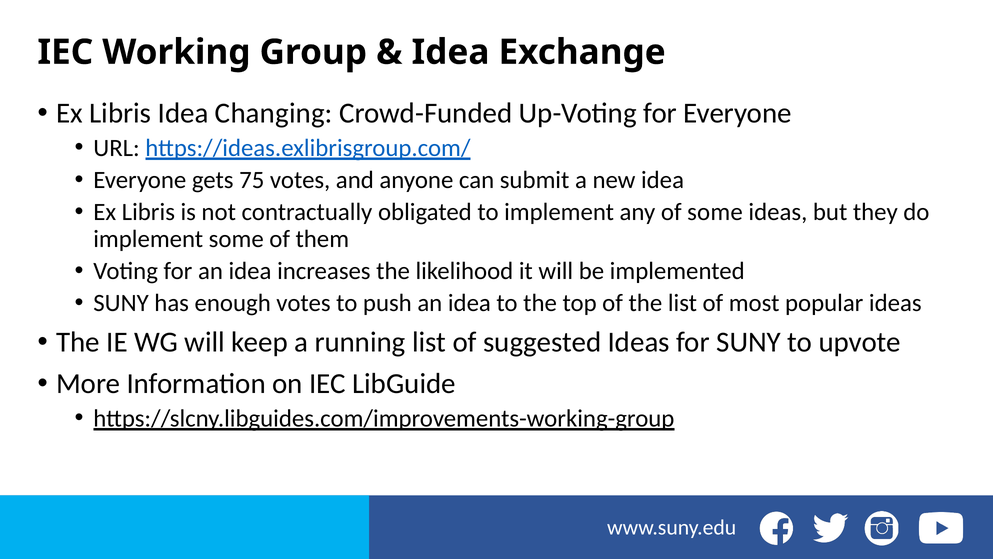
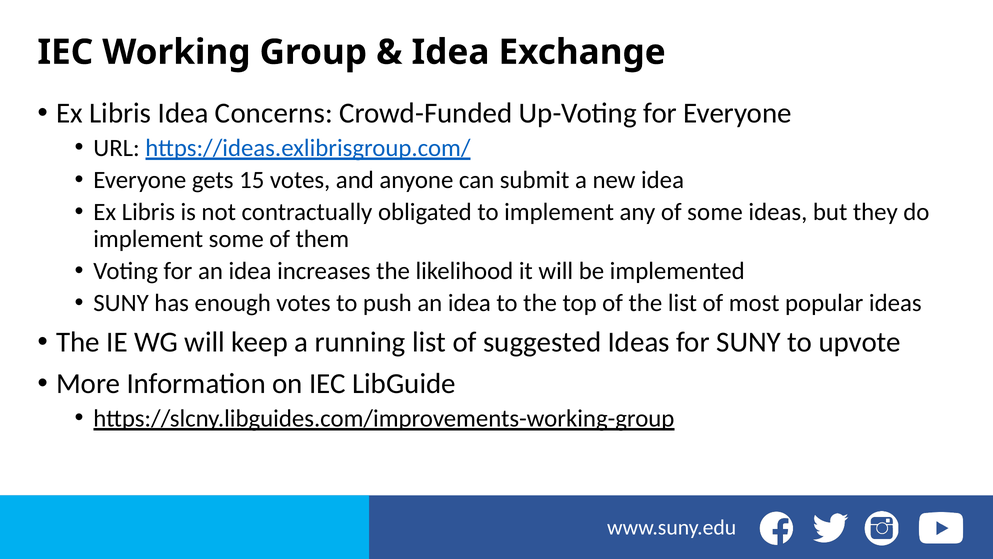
Changing: Changing -> Concerns (274, 113)
75: 75 -> 15 (252, 180)
